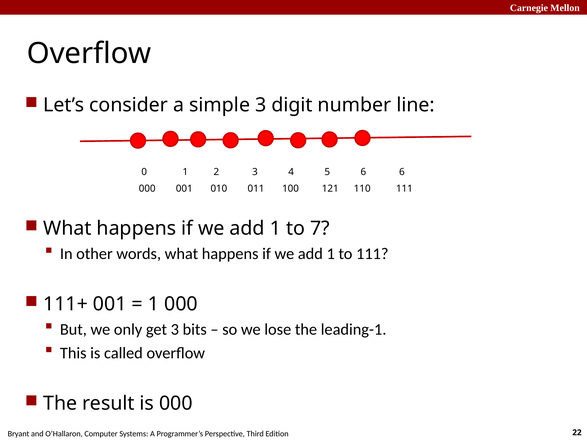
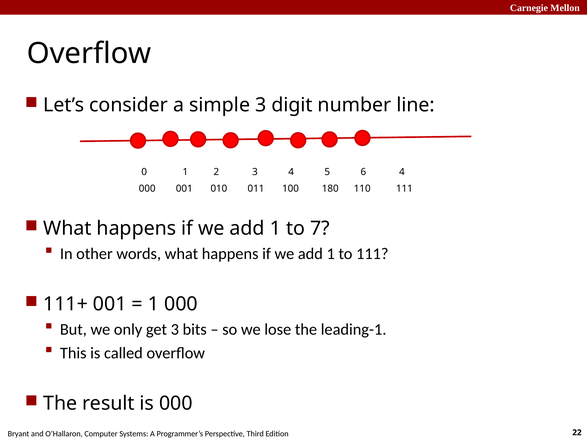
6 6: 6 -> 4 (402, 172)
121: 121 -> 180 (330, 189)
